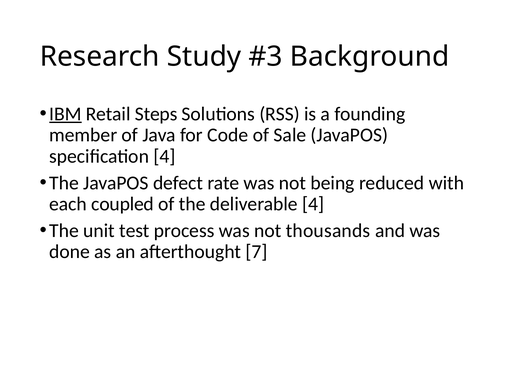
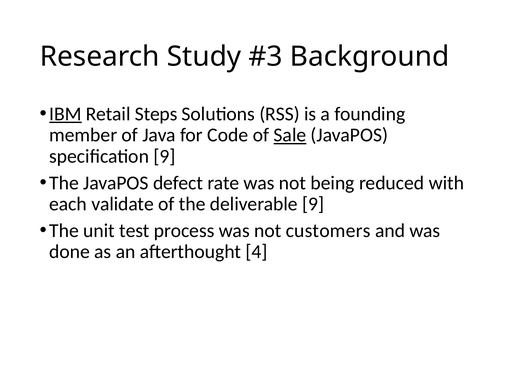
Sale underline: none -> present (290, 135)
specification 4: 4 -> 9 (164, 156)
coupled: coupled -> validate (123, 204)
deliverable 4: 4 -> 9 (313, 204)
thousands: thousands -> customers (328, 230)
7: 7 -> 4 (256, 252)
